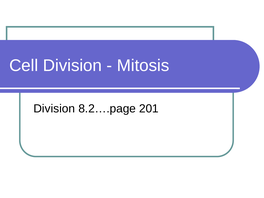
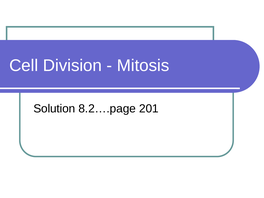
Division: Division -> Solution (54, 109)
